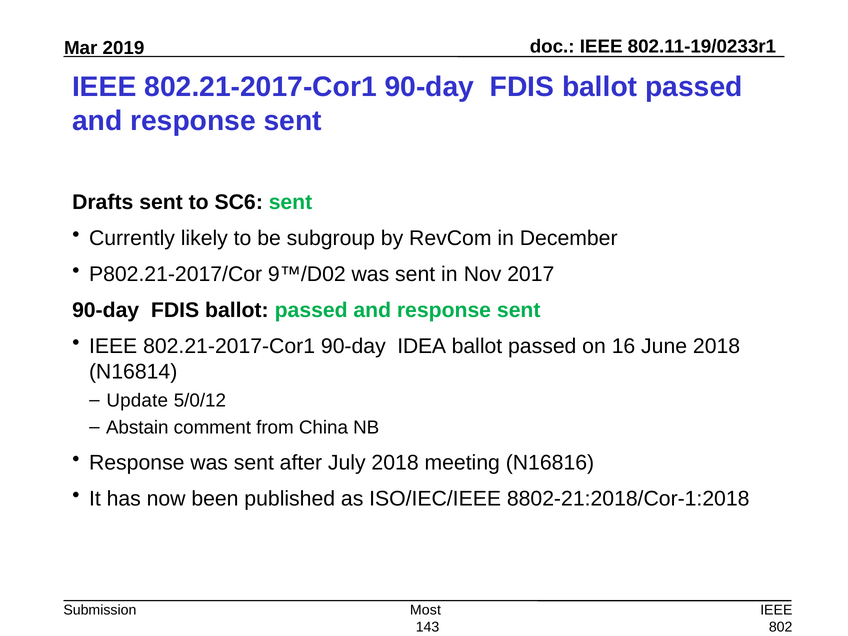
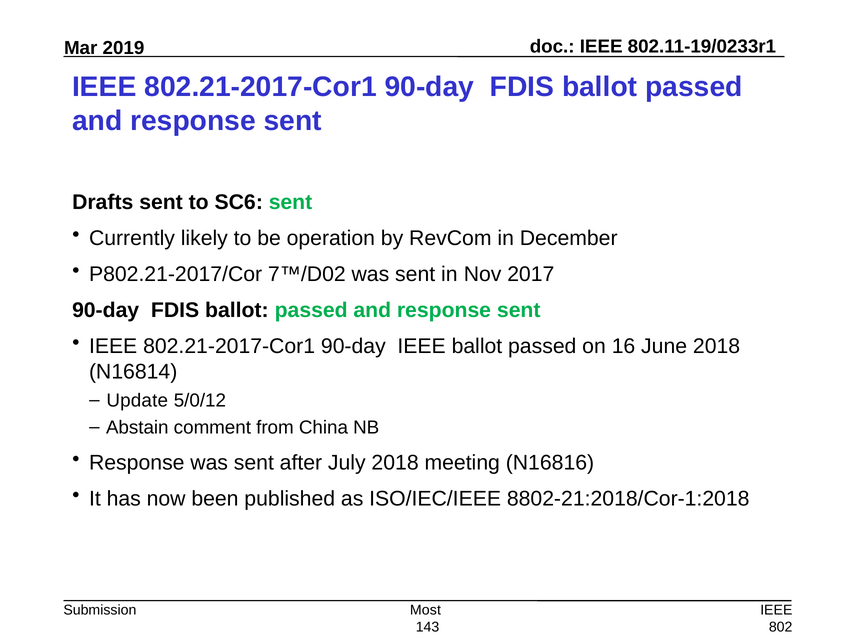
subgroup: subgroup -> operation (331, 238)
9™/D02: 9™/D02 -> 7™/D02 (307, 274)
90-day IDEA: IDEA -> IEEE (422, 346)
